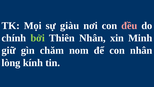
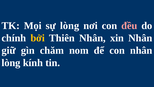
sự giàu: giàu -> lòng (70, 26)
bởi colour: light green -> yellow (38, 38)
xin Minh: Minh -> Nhân (140, 38)
